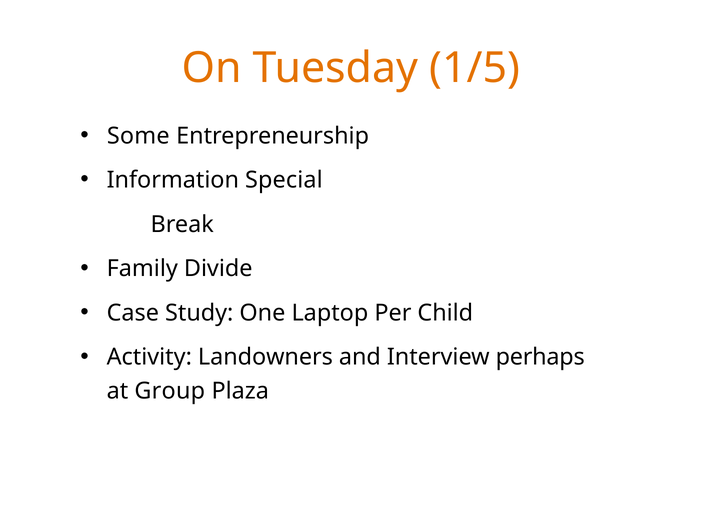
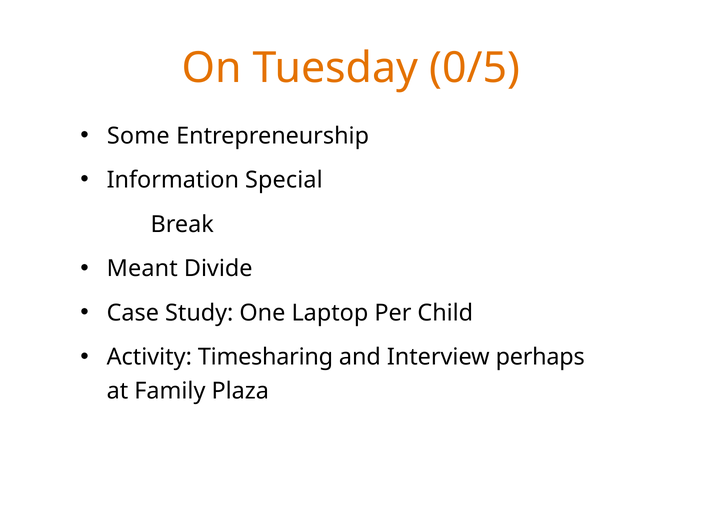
1/5: 1/5 -> 0/5 (475, 68)
Family: Family -> Meant (142, 268)
Landowners: Landowners -> Timesharing (266, 357)
Group: Group -> Family (170, 390)
